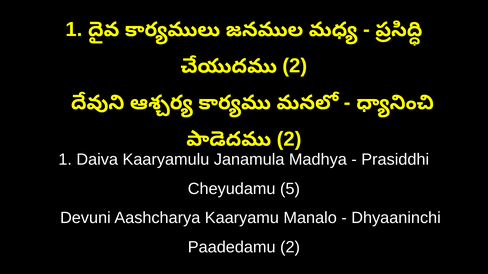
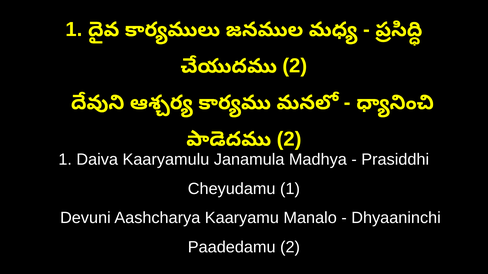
Cheyudamu 5: 5 -> 1 (290, 189)
